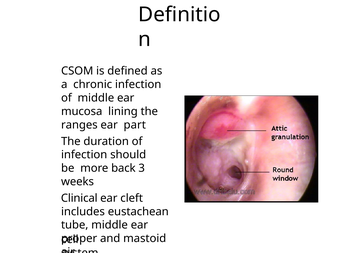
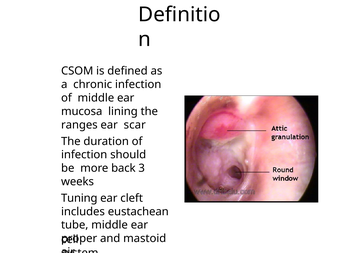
part: part -> scar (135, 125)
Clinical: Clinical -> Tuning (79, 198)
